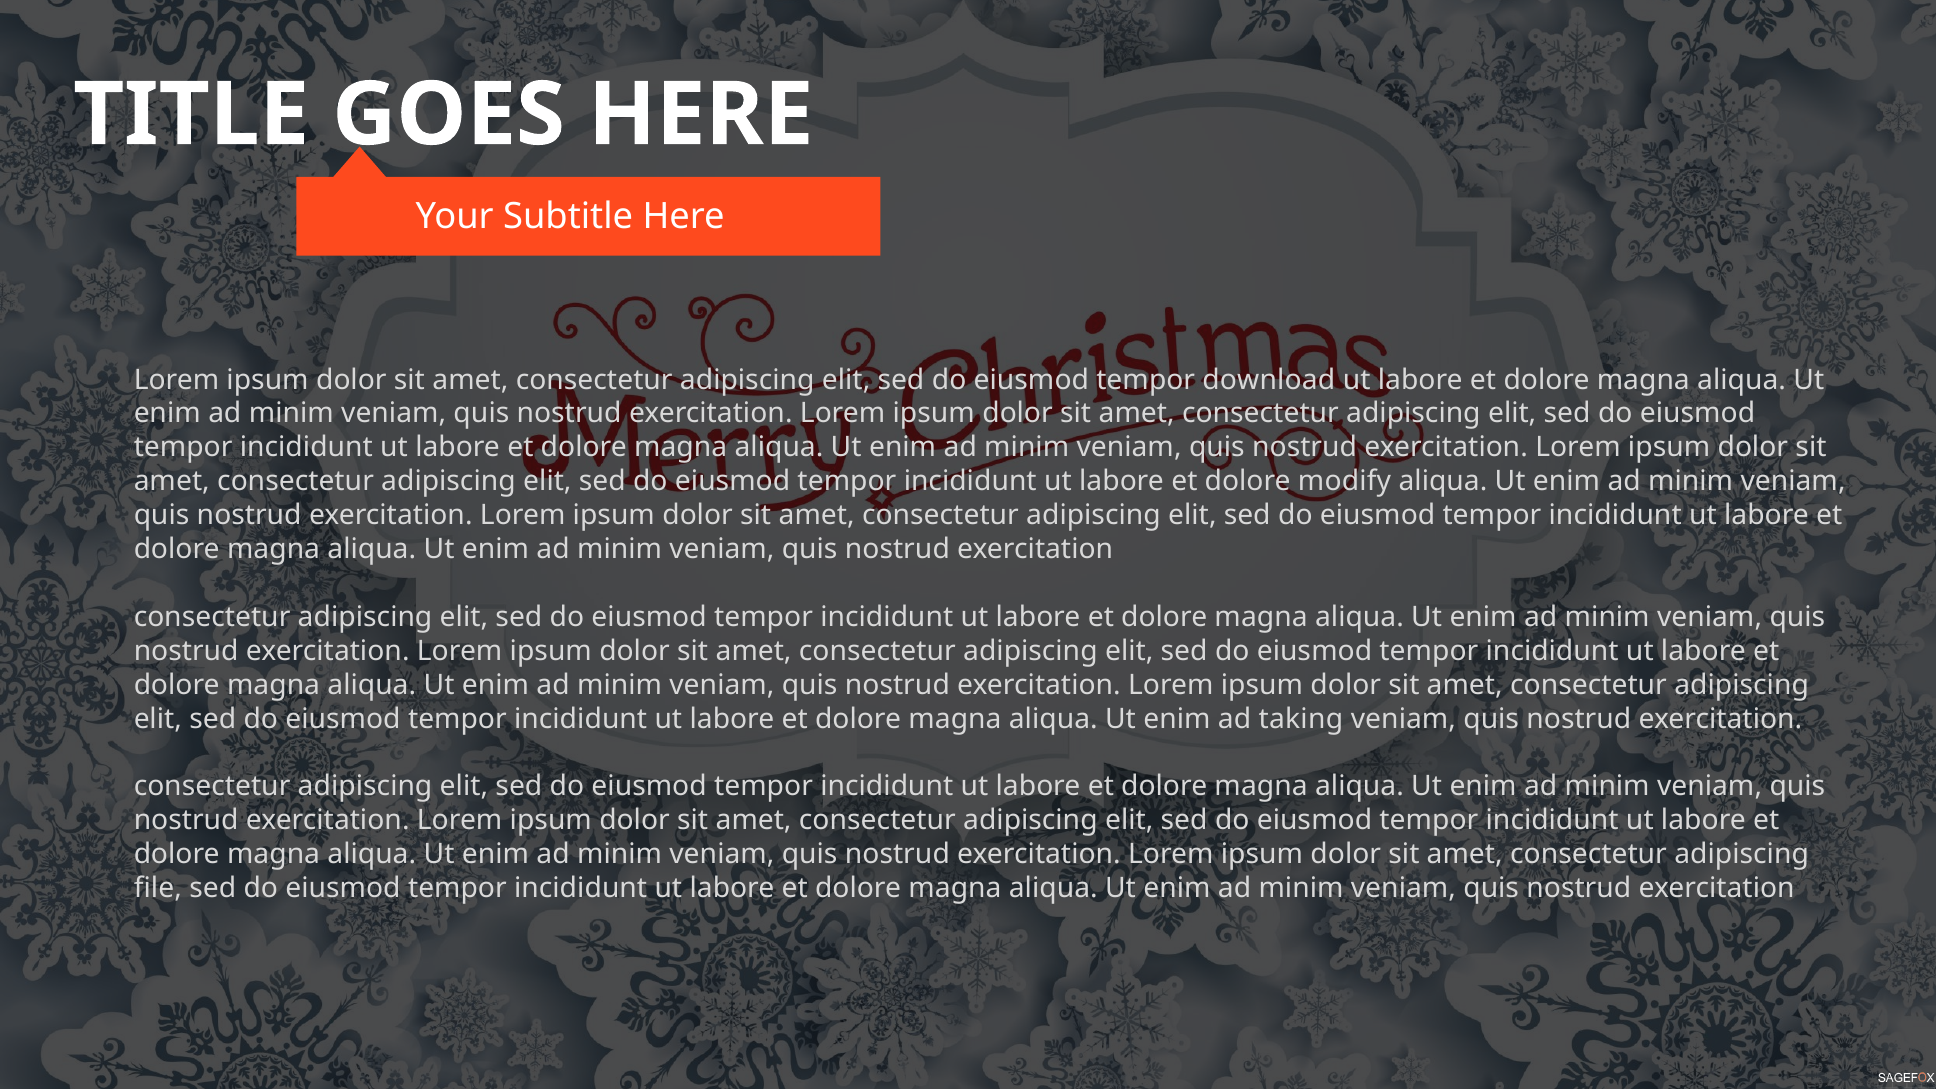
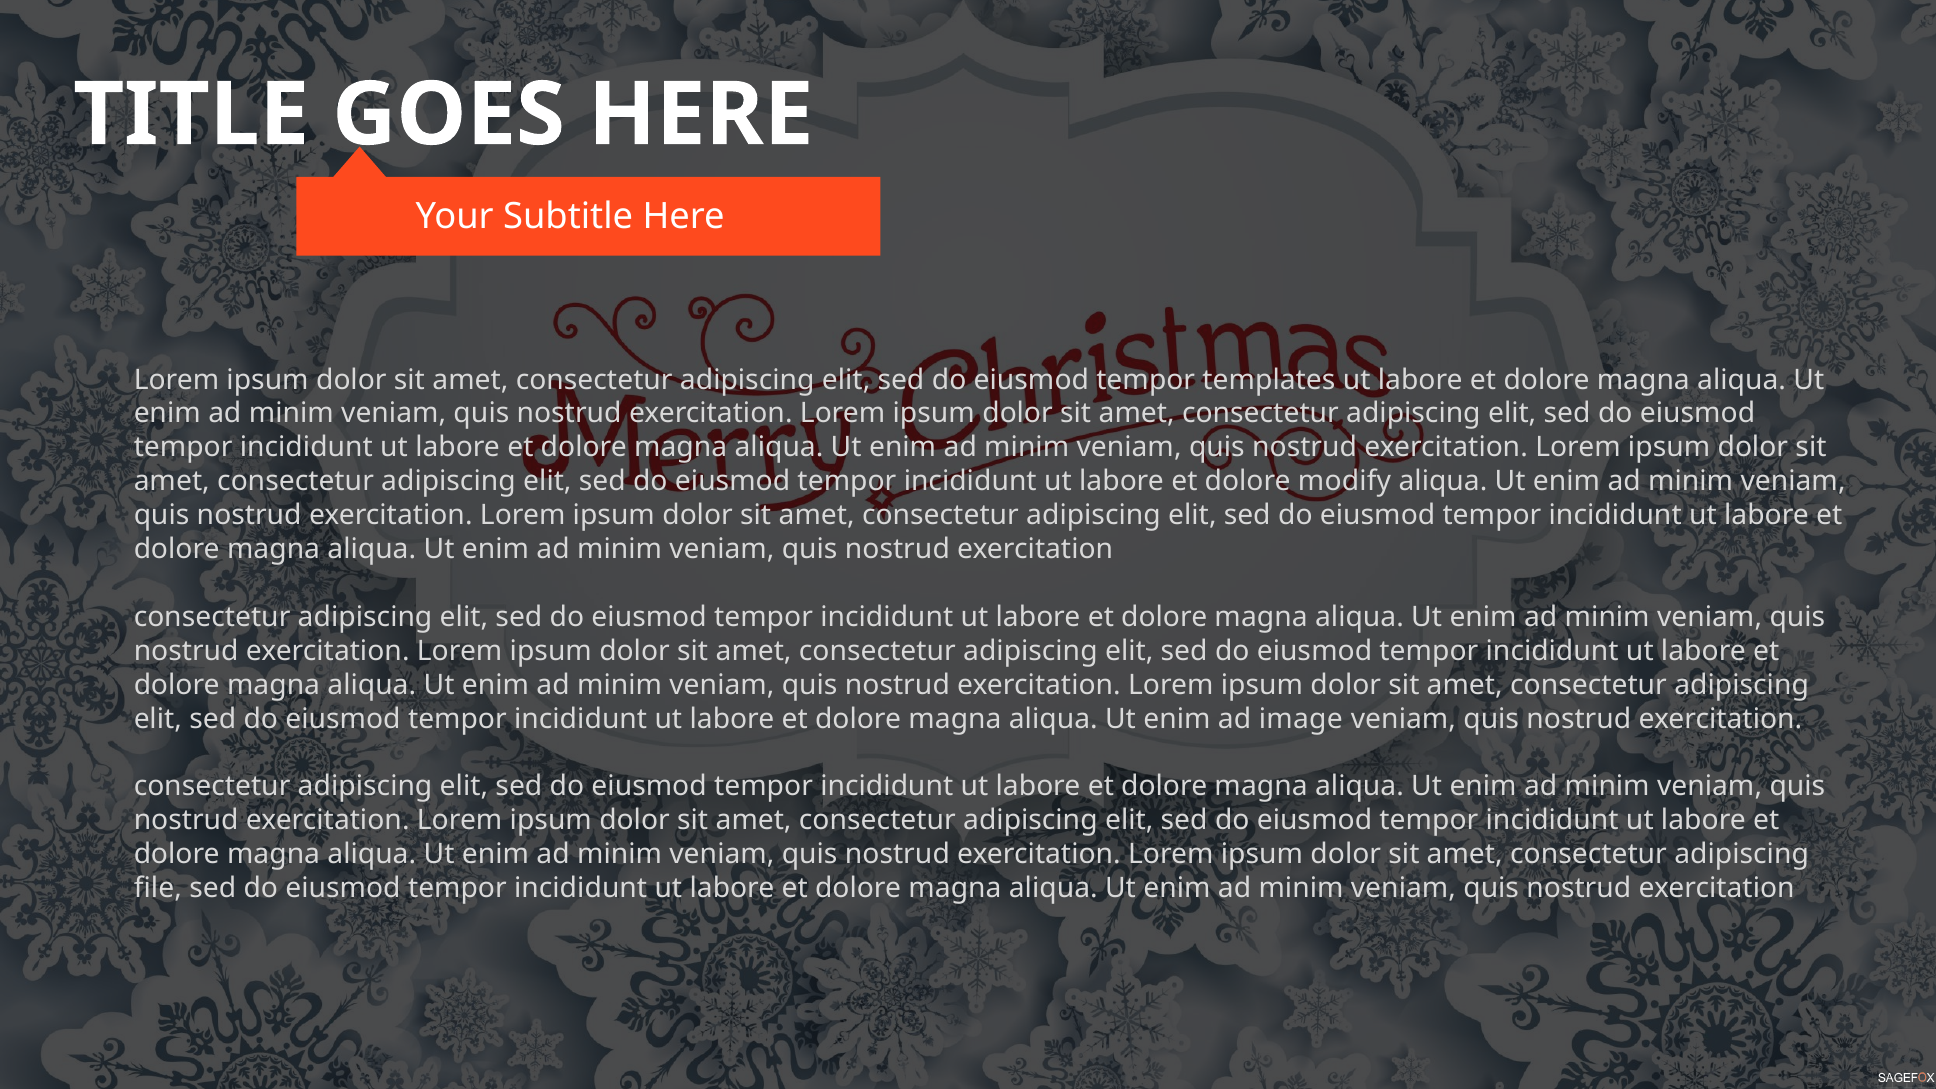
download: download -> templates (1269, 380)
taking: taking -> image (1301, 719)
